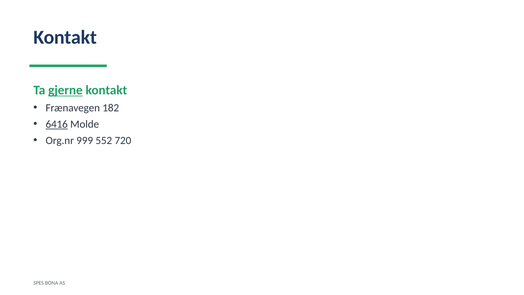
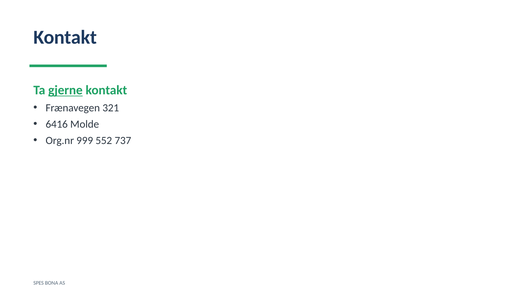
182: 182 -> 321 (111, 108)
6416 underline: present -> none (57, 124)
720: 720 -> 737 (123, 141)
